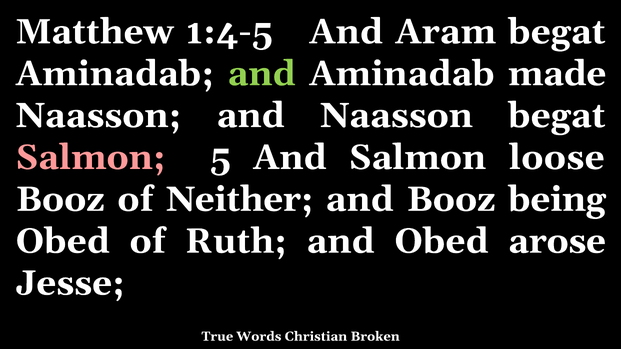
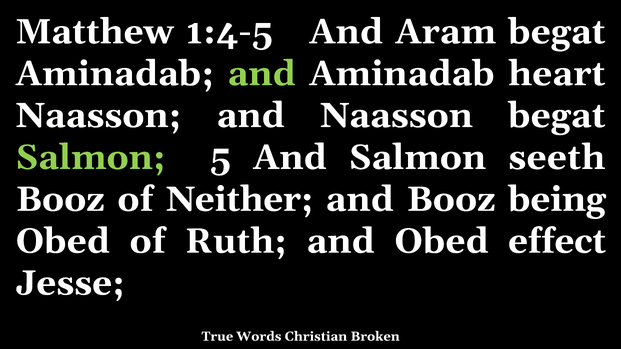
made: made -> heart (557, 74)
Salmon colour: pink -> light green (91, 158)
loose: loose -> seeth (557, 158)
arose: arose -> effect (557, 241)
